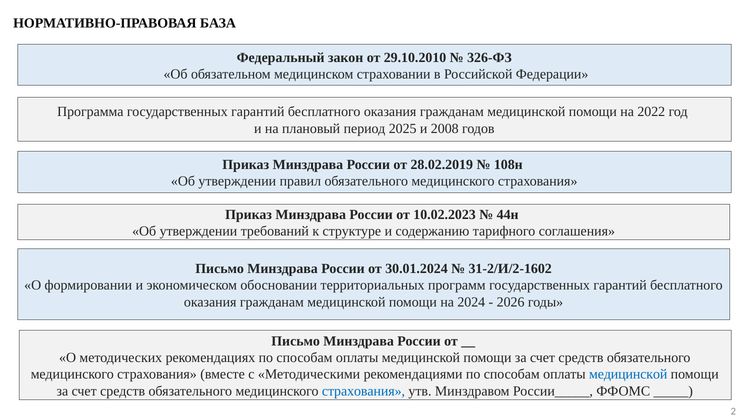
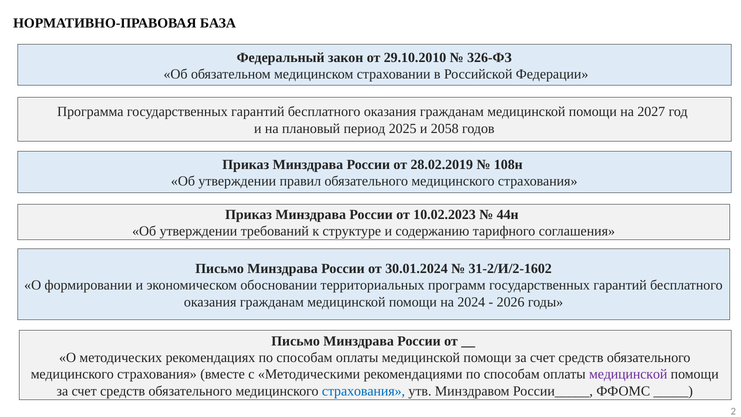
2022: 2022 -> 2027 (651, 112)
2008: 2008 -> 2058 (445, 128)
медицинской colour: blue -> purple (628, 374)
